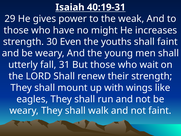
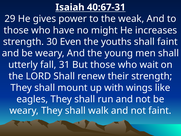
40:19-31: 40:19-31 -> 40:67-31 (106, 7)
